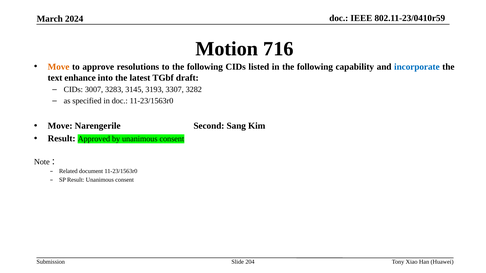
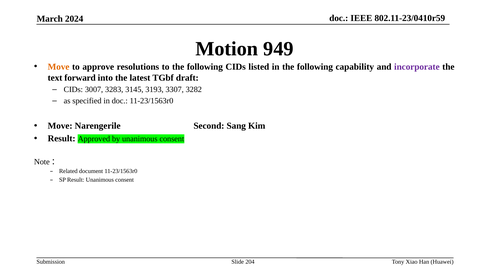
716: 716 -> 949 (278, 49)
incorporate colour: blue -> purple (417, 67)
enhance: enhance -> forward (80, 78)
